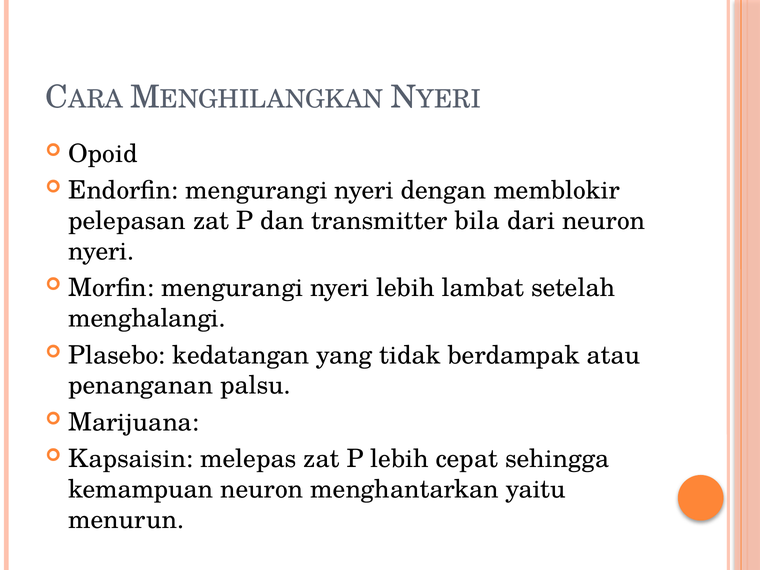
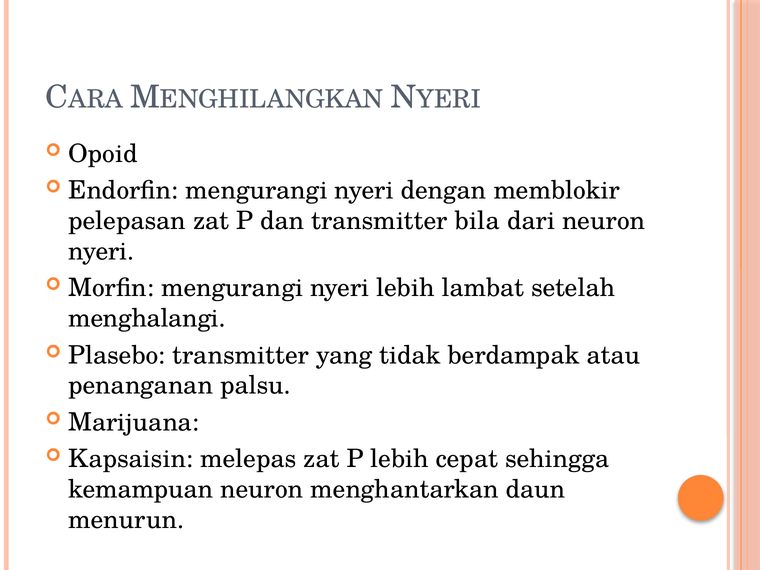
Plasebo kedatangan: kedatangan -> transmitter (241, 355)
yaitu: yaitu -> daun (535, 489)
